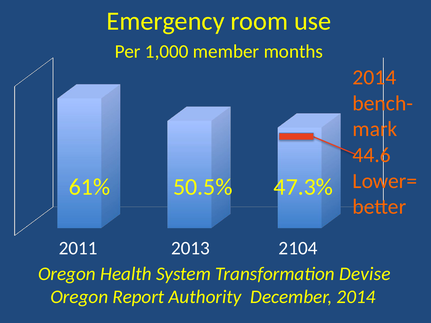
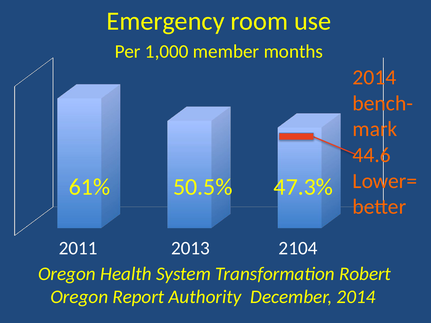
Devise: Devise -> Robert (365, 274)
